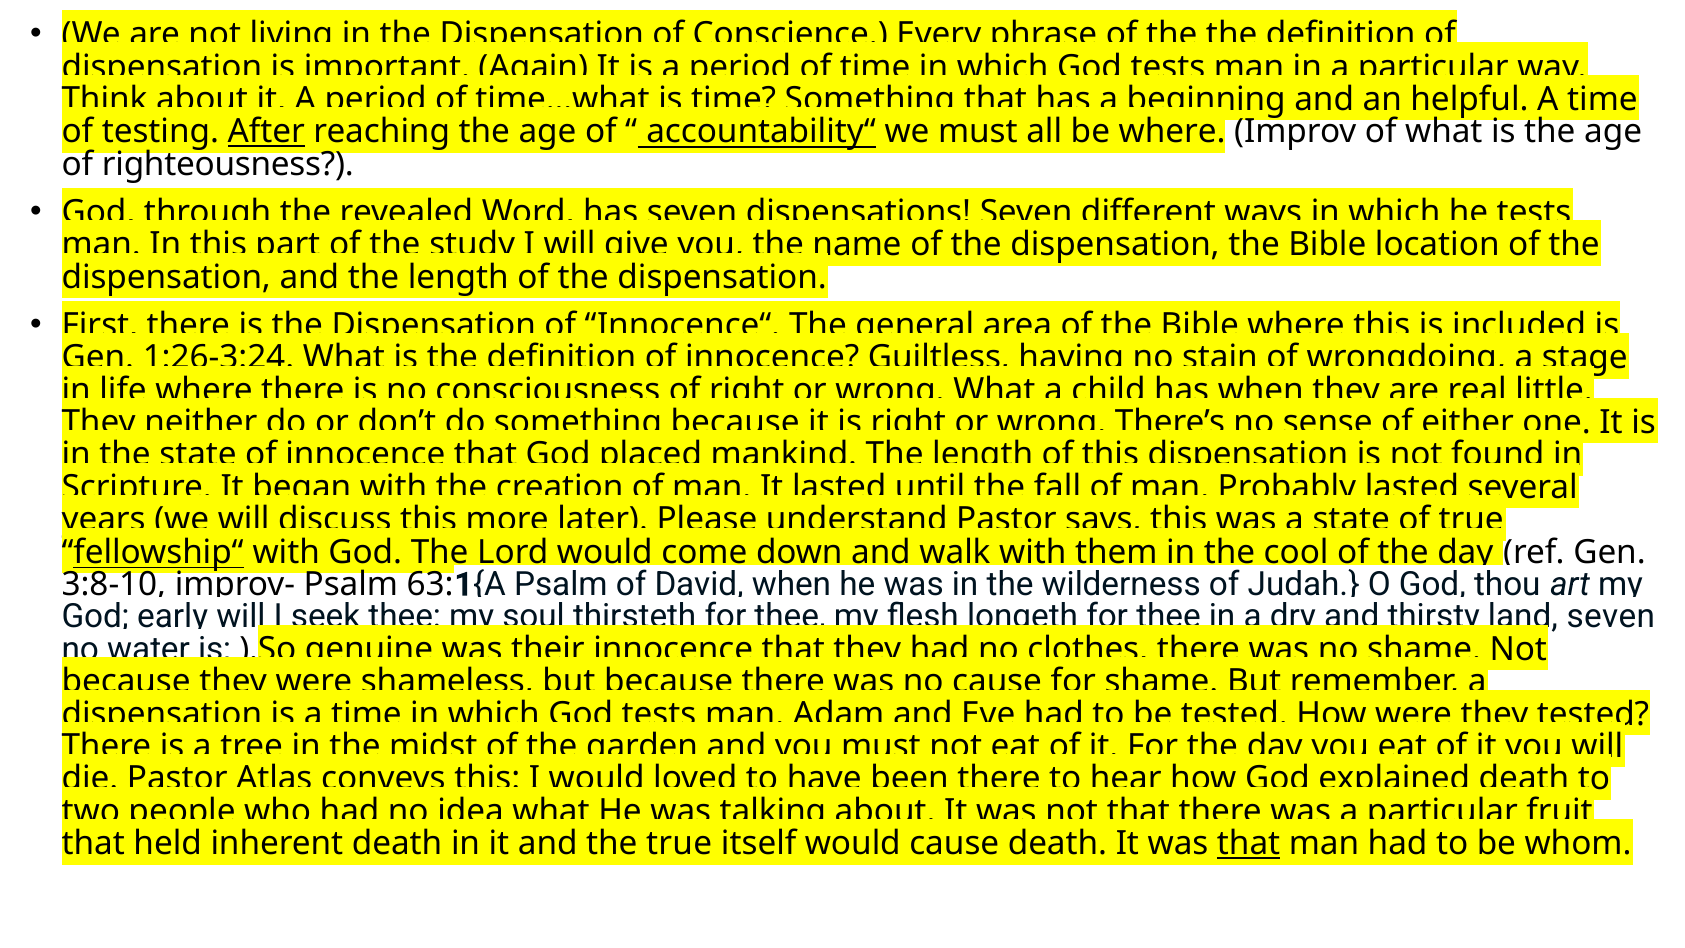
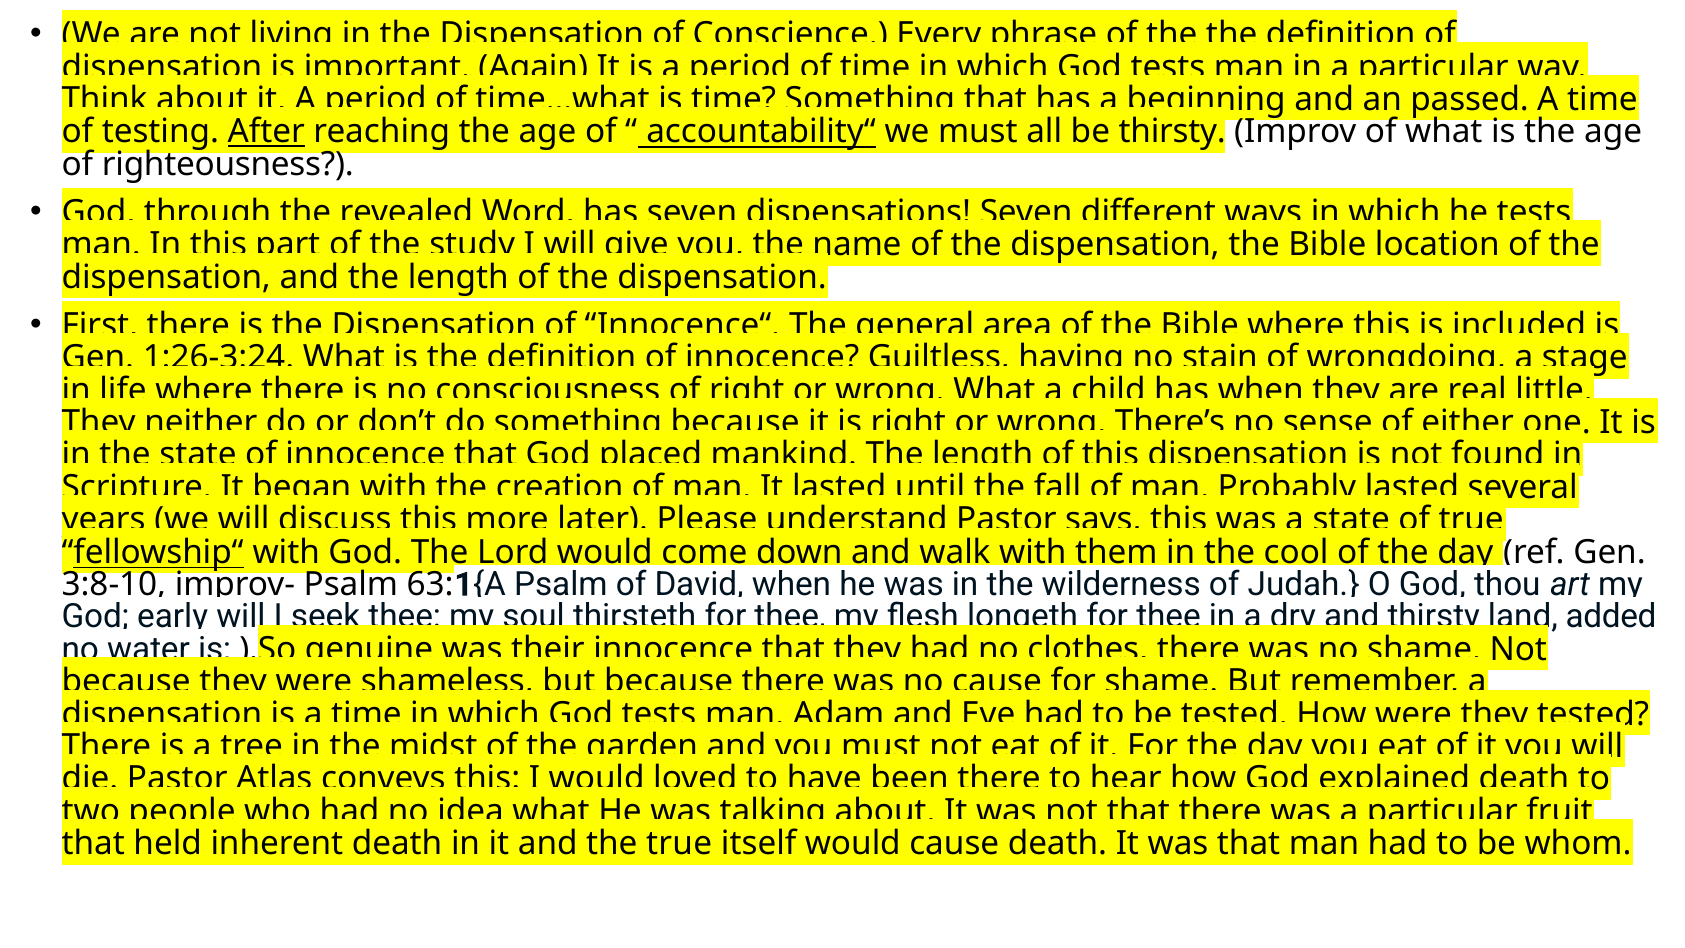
helpful: helpful -> passed (1470, 99)
be where: where -> thirsty (1172, 132)
seven: seven -> added (1611, 617)
that underline: present -> none (1249, 844)
